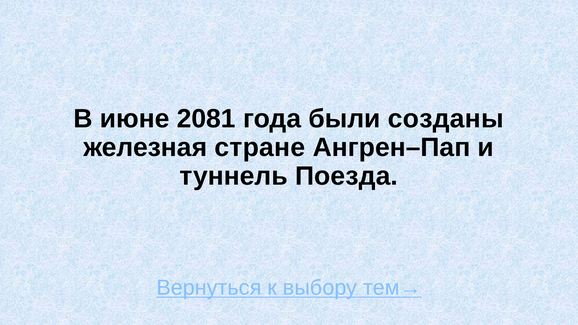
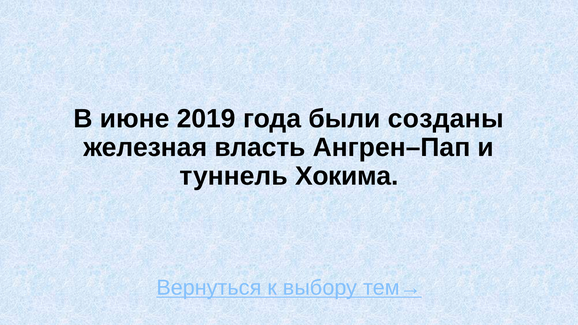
2081: 2081 -> 2019 (206, 119)
стране: стране -> власть (260, 148)
Поезда: Поезда -> Хокима (347, 176)
